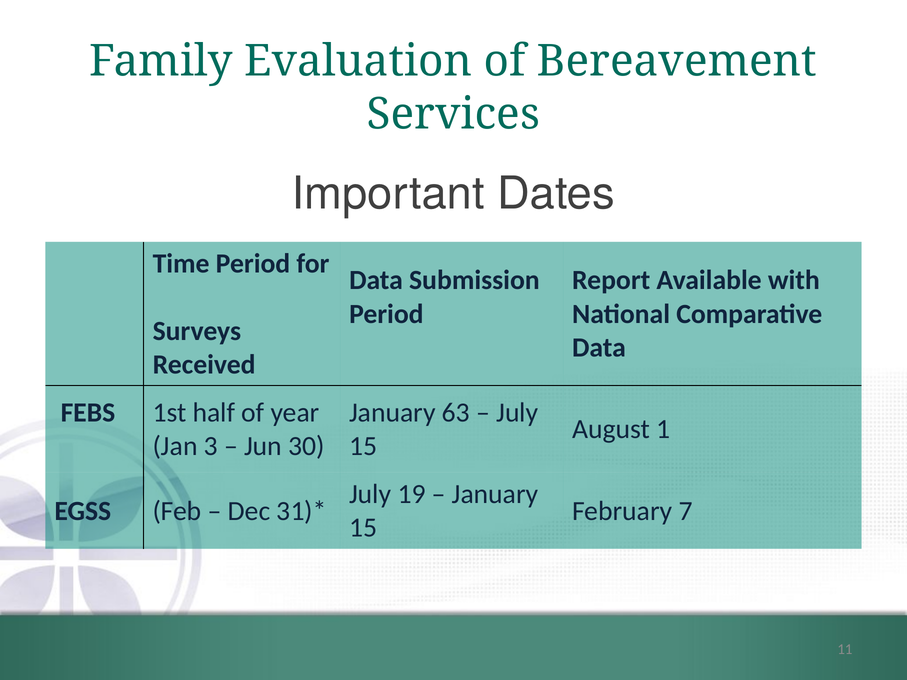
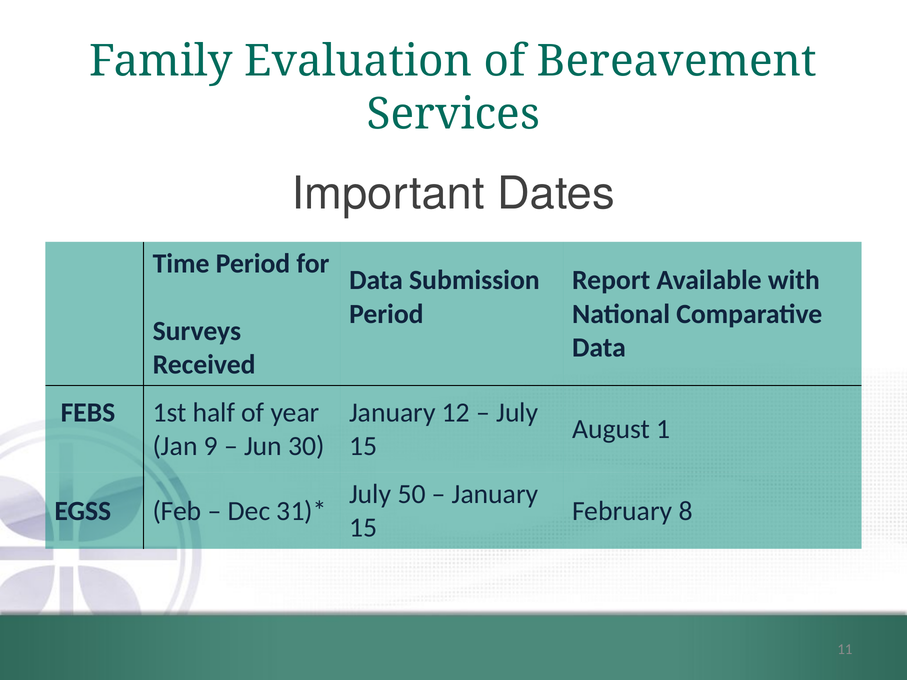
63: 63 -> 12 (456, 413)
3: 3 -> 9 (211, 446)
19: 19 -> 50 (412, 494)
7: 7 -> 8 (686, 511)
